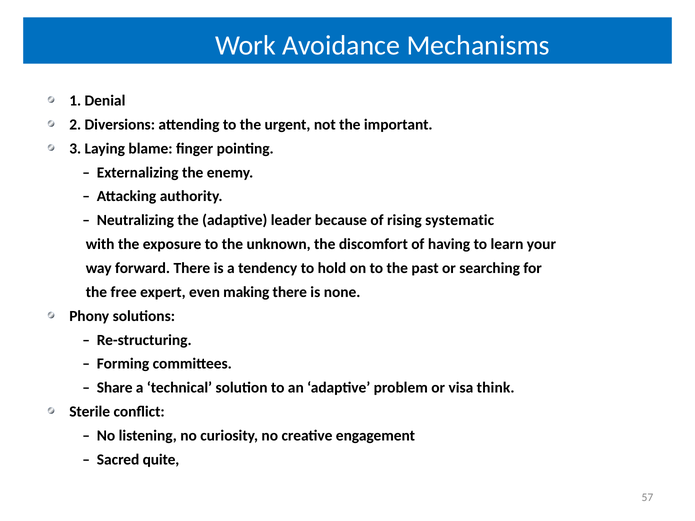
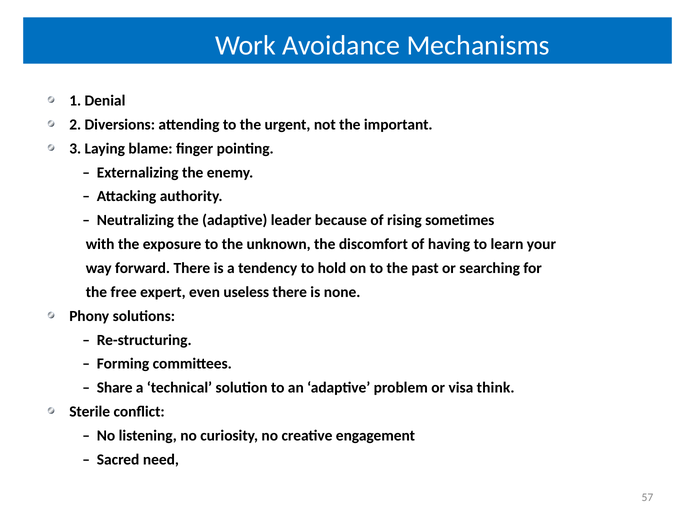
systematic: systematic -> sometimes (460, 220)
making: making -> useless (246, 292)
quite: quite -> need (161, 460)
